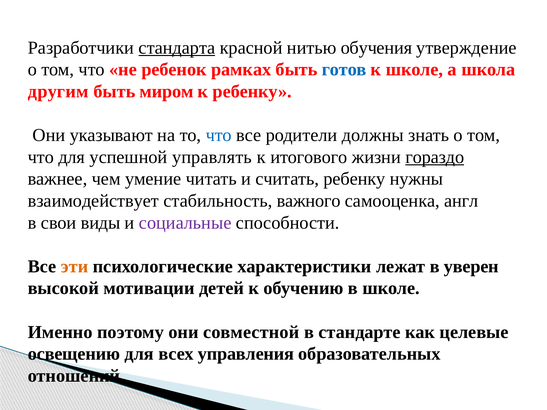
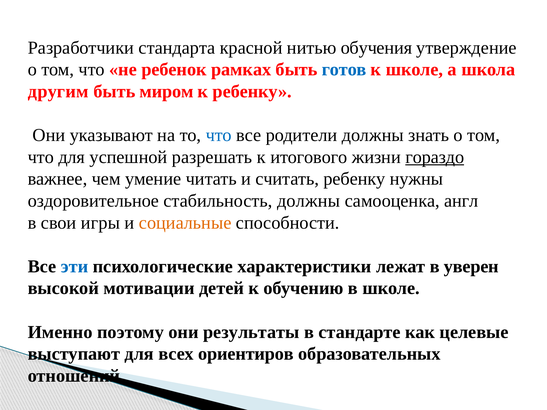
стандарта underline: present -> none (177, 48)
управлять: управлять -> разрешать (212, 157)
взаимодействует: взаимодействует -> оздоровительное (93, 201)
стабильность важного: важного -> должны (308, 201)
виды: виды -> игры (100, 223)
социальные colour: purple -> orange (185, 223)
эти colour: orange -> blue (75, 267)
совместной: совместной -> результаты (251, 332)
освещению: освещению -> выступают (74, 354)
управления: управления -> ориентиров (246, 354)
